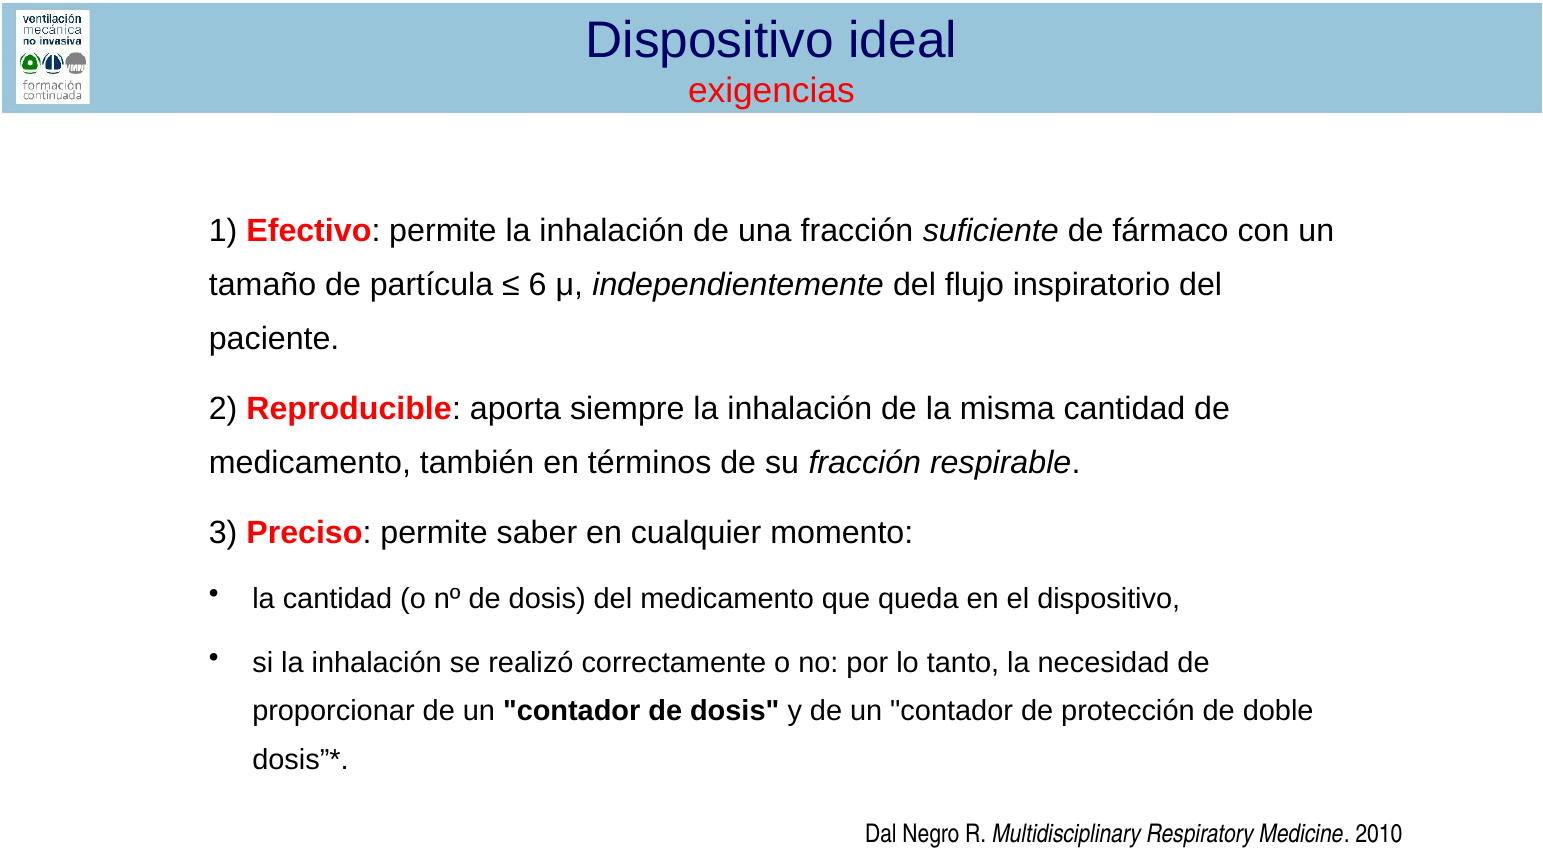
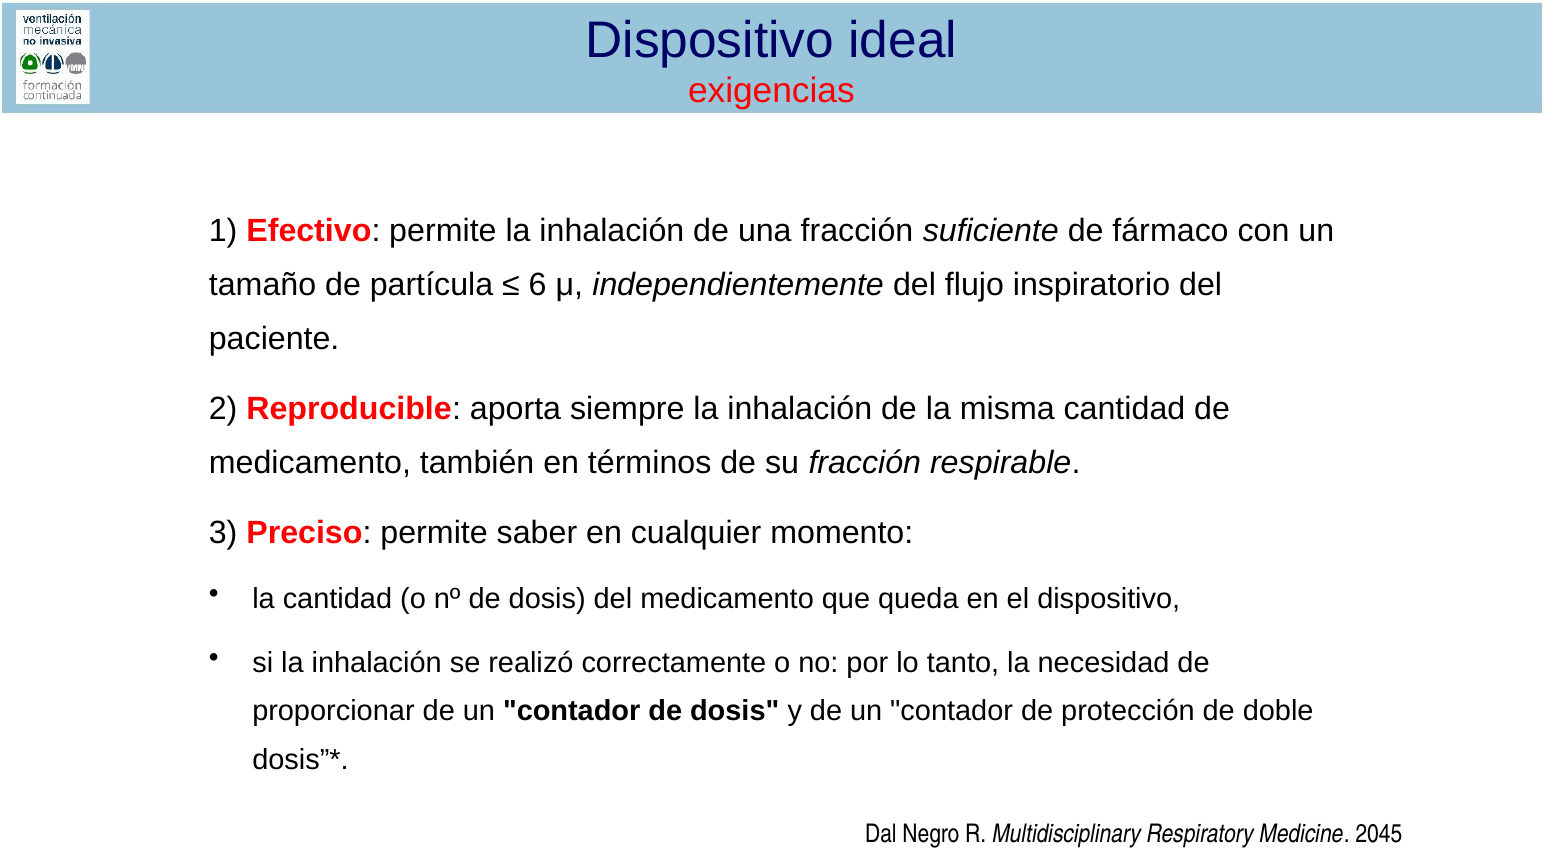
2010: 2010 -> 2045 (1379, 834)
